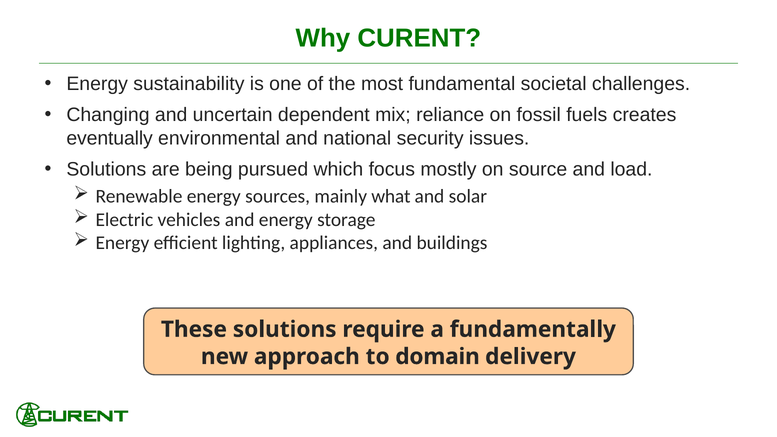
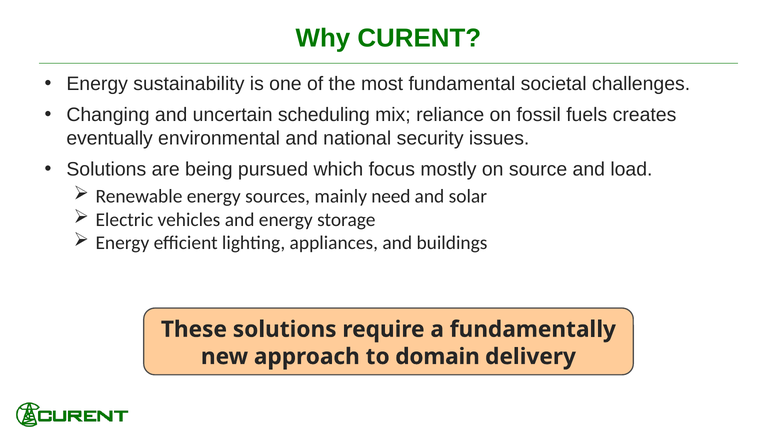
dependent: dependent -> scheduling (324, 115)
what: what -> need (391, 196)
